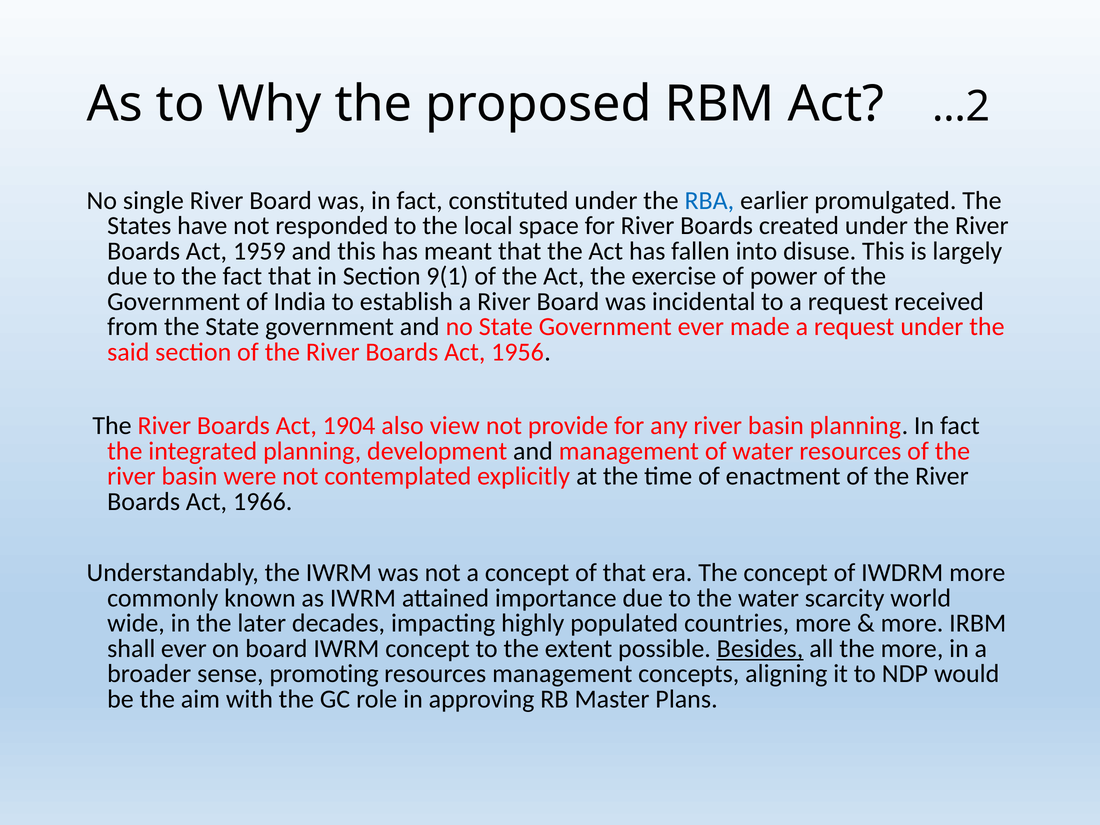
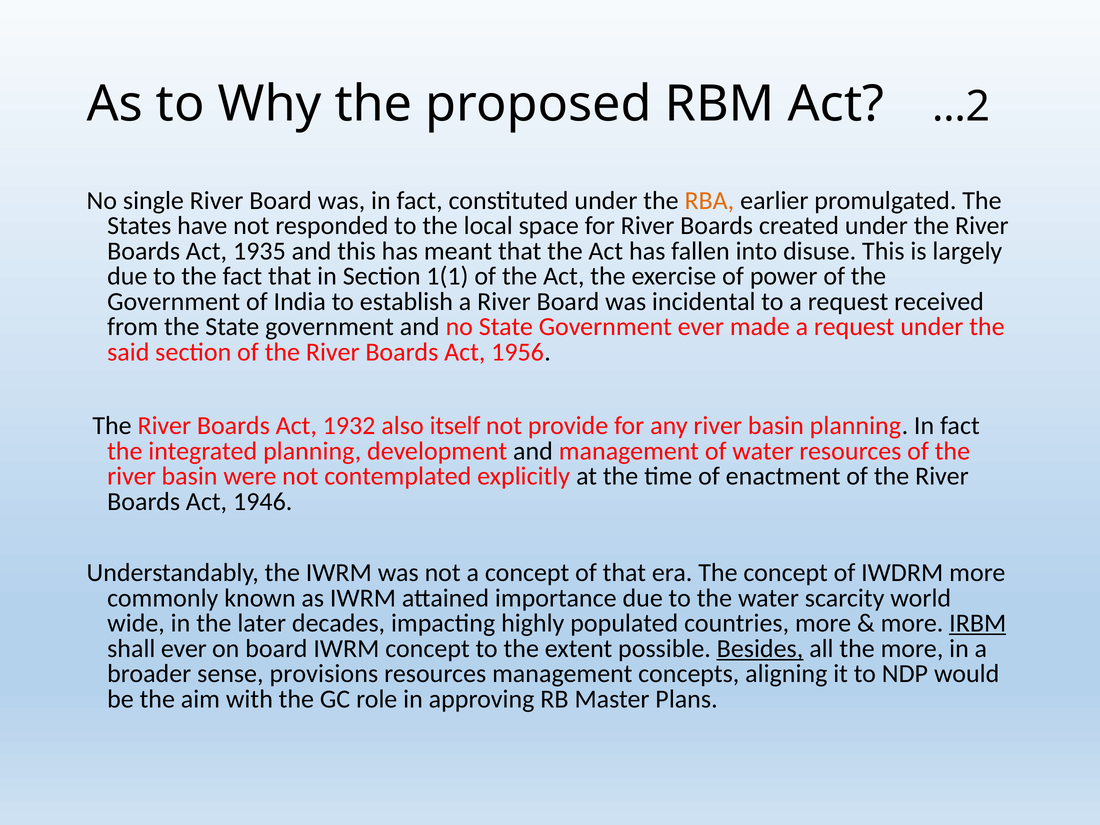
RBA colour: blue -> orange (709, 200)
1959: 1959 -> 1935 (259, 251)
9(1: 9(1 -> 1(1 (447, 276)
1904: 1904 -> 1932 (349, 426)
view: view -> itself (455, 426)
1966: 1966 -> 1946 (263, 502)
IRBM underline: none -> present (978, 623)
promoting: promoting -> provisions (324, 674)
